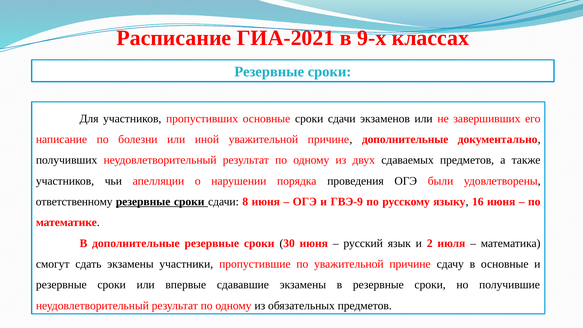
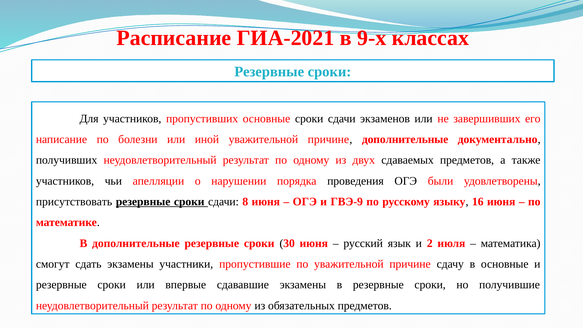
ответственному: ответственному -> присутствовать (74, 202)
